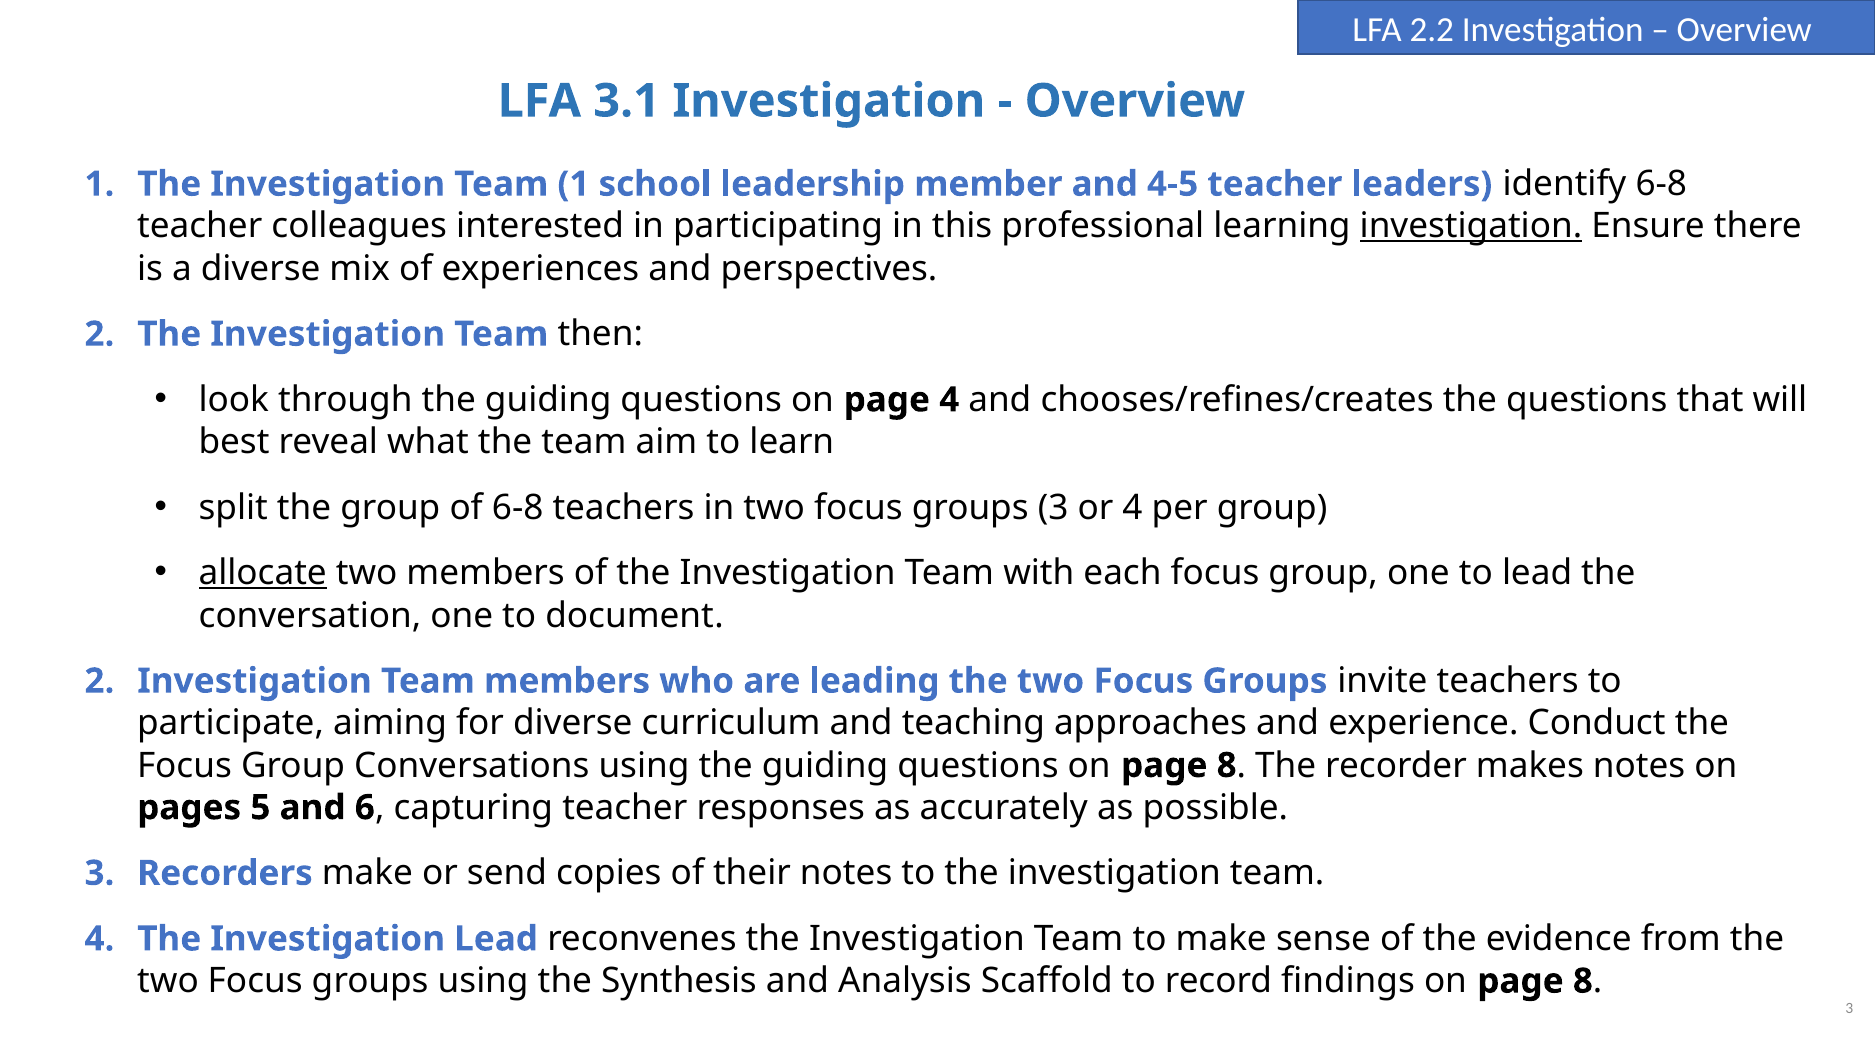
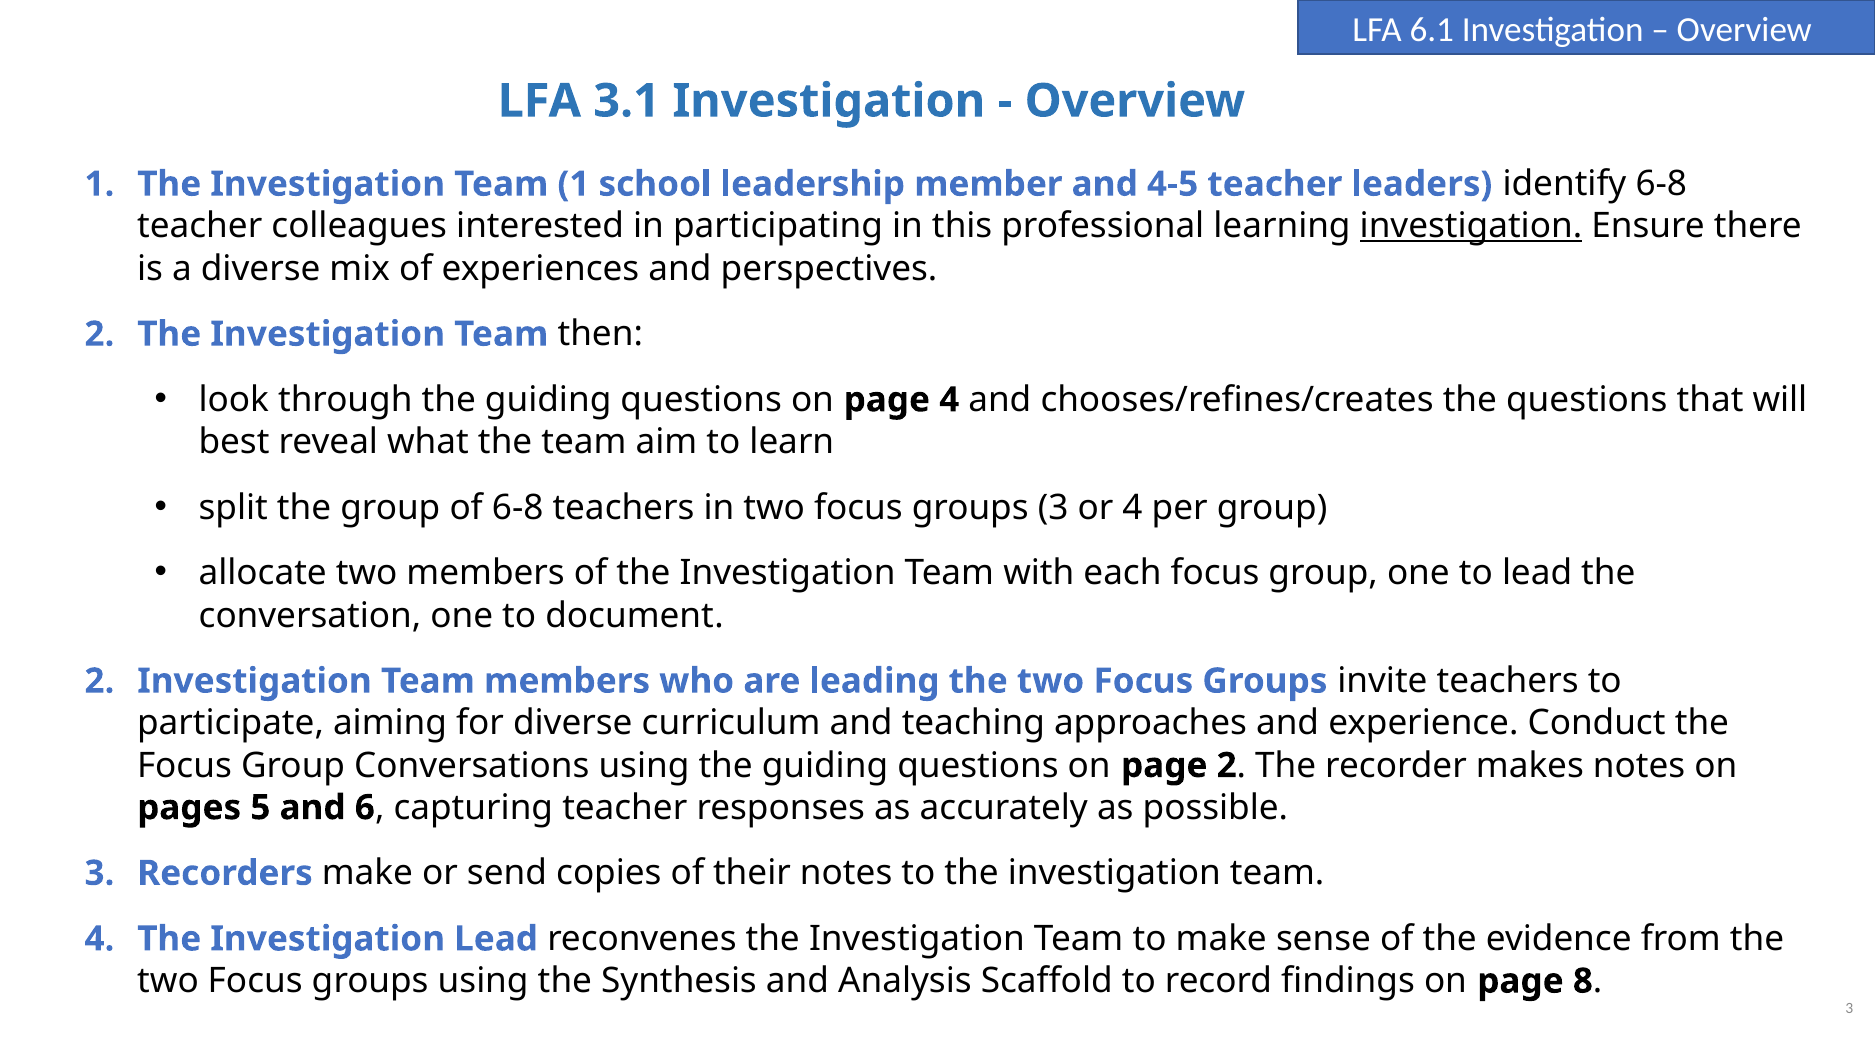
2.2: 2.2 -> 6.1 (1432, 30)
allocate underline: present -> none (263, 573)
questions on page 8: 8 -> 2 (1227, 765)
